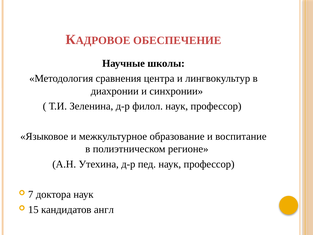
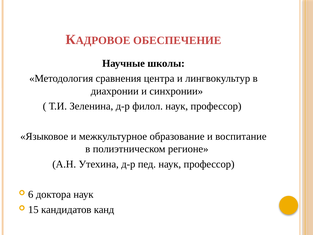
7: 7 -> 6 (31, 194)
англ: англ -> канд (104, 209)
